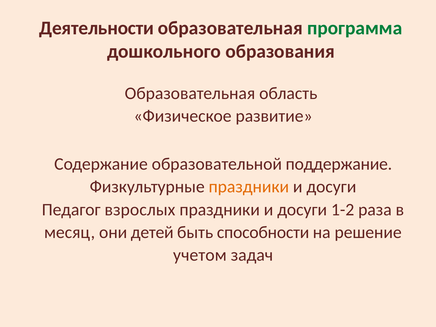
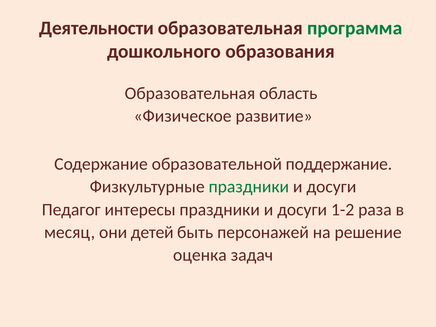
праздники colour: orange -> green (249, 187)
взрослых: взрослых -> интересы (140, 210)
способности: способности -> персонажей (263, 232)
учетом: учетом -> оценка (200, 255)
